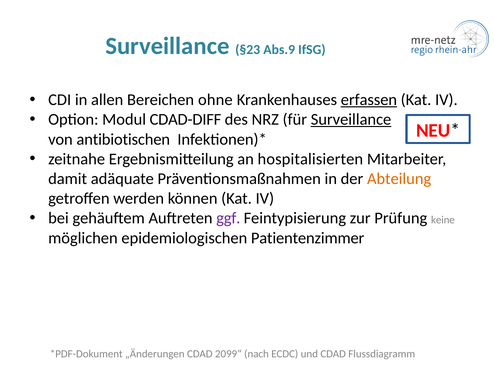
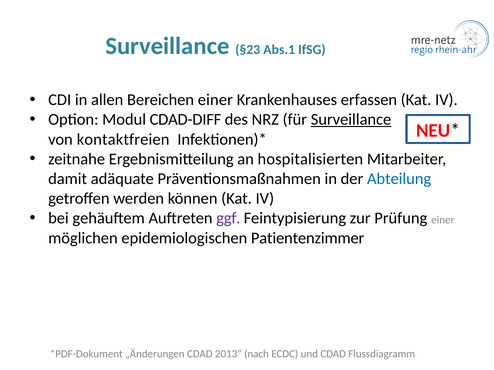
Abs.9: Abs.9 -> Abs.1 (279, 50)
Bereichen ohne: ohne -> einer (215, 100)
erfassen underline: present -> none (369, 100)
antibiotischen: antibiotischen -> kontaktfreien (123, 139)
Abteilung colour: orange -> blue (399, 179)
Prüfung keine: keine -> einer (443, 220)
2099“: 2099“ -> 2013“ (228, 354)
